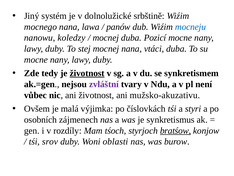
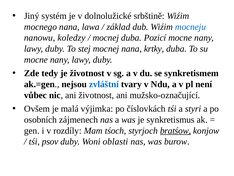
panów: panów -> základ (118, 27)
vtáci: vtáci -> krtky (154, 49)
životnost underline: present -> none (87, 73)
zvláštní colour: purple -> blue (104, 84)
mužsko-akuzativu: mužsko-akuzativu -> mužsko-označující (165, 95)
srov: srov -> psov (50, 141)
